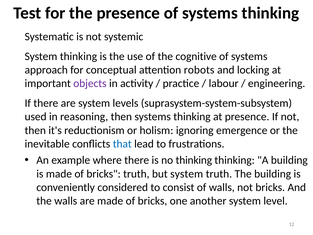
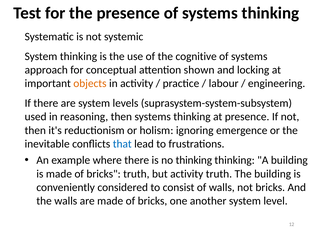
robots: robots -> shown (199, 70)
objects colour: purple -> orange (90, 83)
but system: system -> activity (187, 174)
